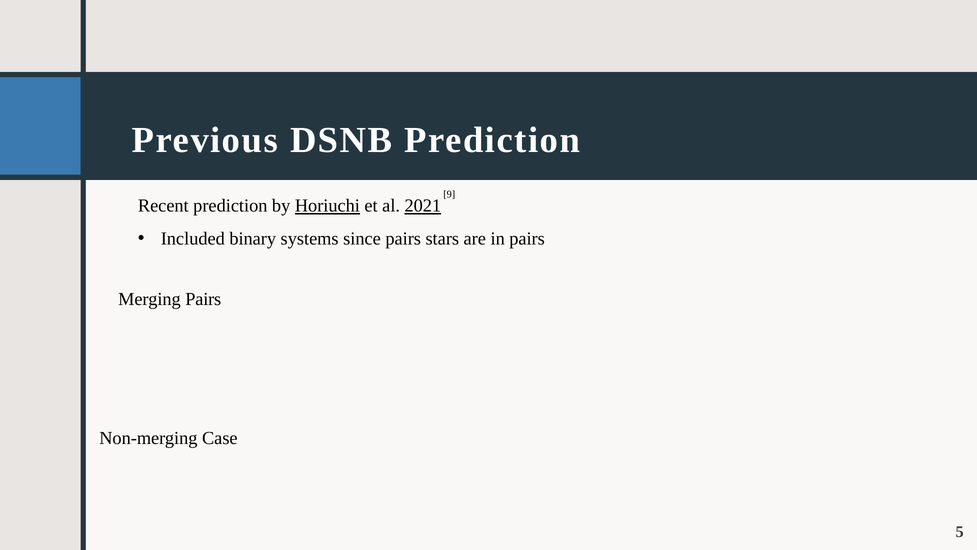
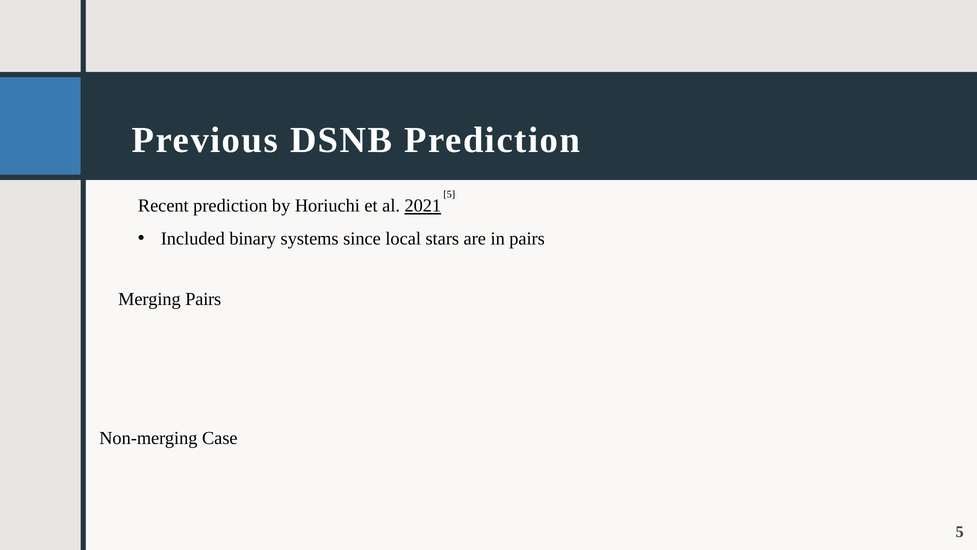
9: 9 -> 5 (449, 194)
Horiuchi underline: present -> none (327, 206)
since pairs: pairs -> local (403, 239)
